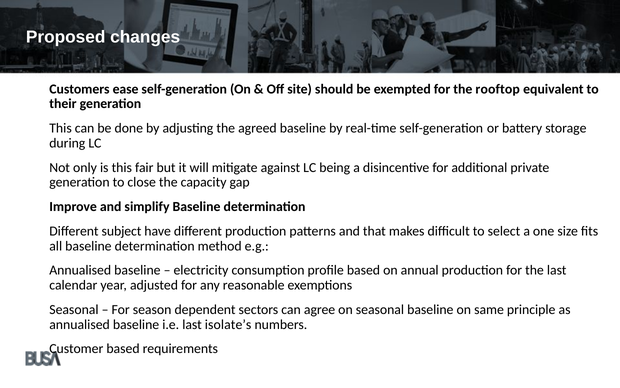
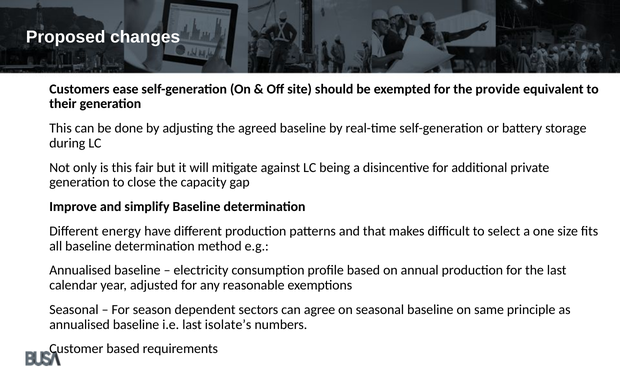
rooftop: rooftop -> provide (498, 89)
subject: subject -> energy (121, 231)
